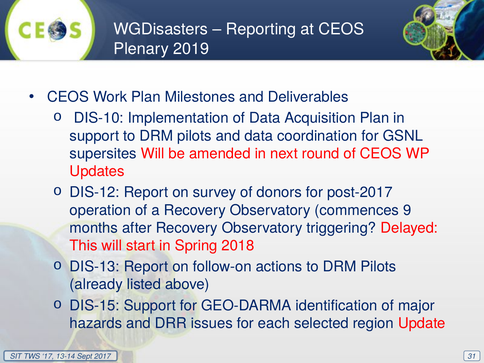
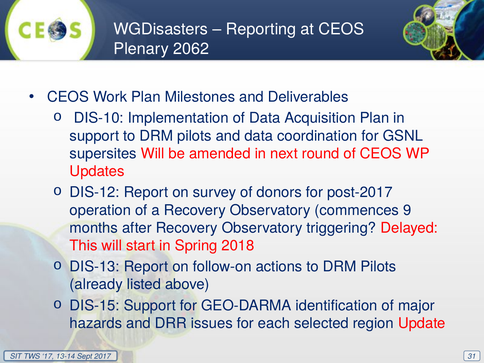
2019: 2019 -> 2062 (191, 49)
